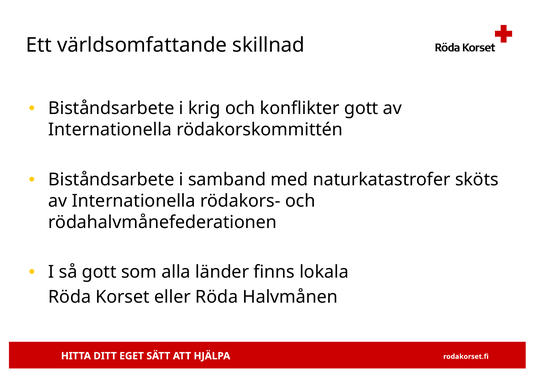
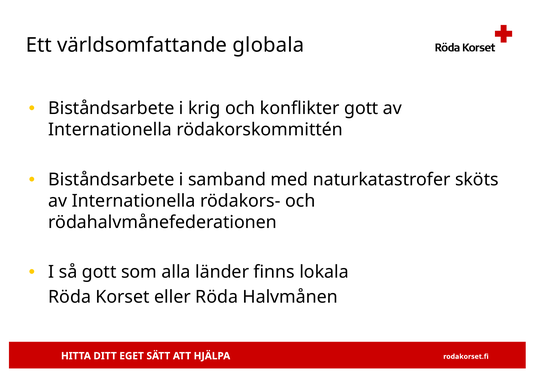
skillnad: skillnad -> globala (268, 45)
